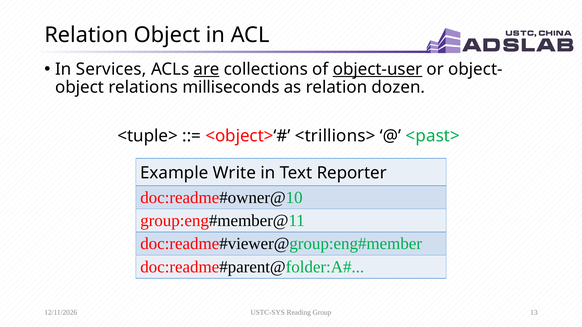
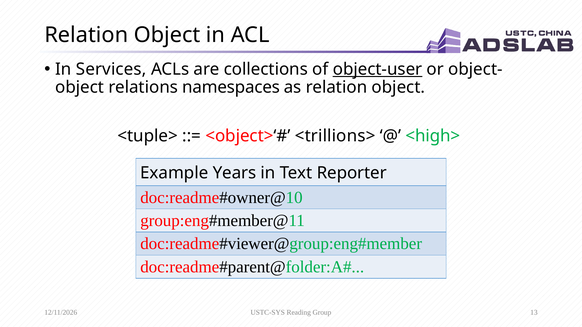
are underline: present -> none (207, 69)
milliseconds: milliseconds -> namespaces (231, 87)
as relation dozen: dozen -> object (398, 87)
<past>: <past> -> <high> (433, 136)
Write: Write -> Years (234, 173)
